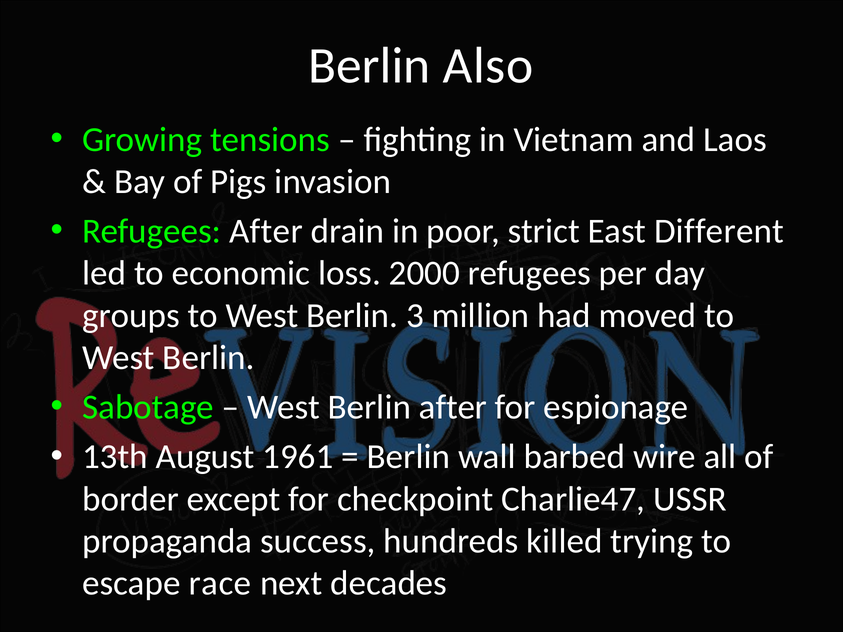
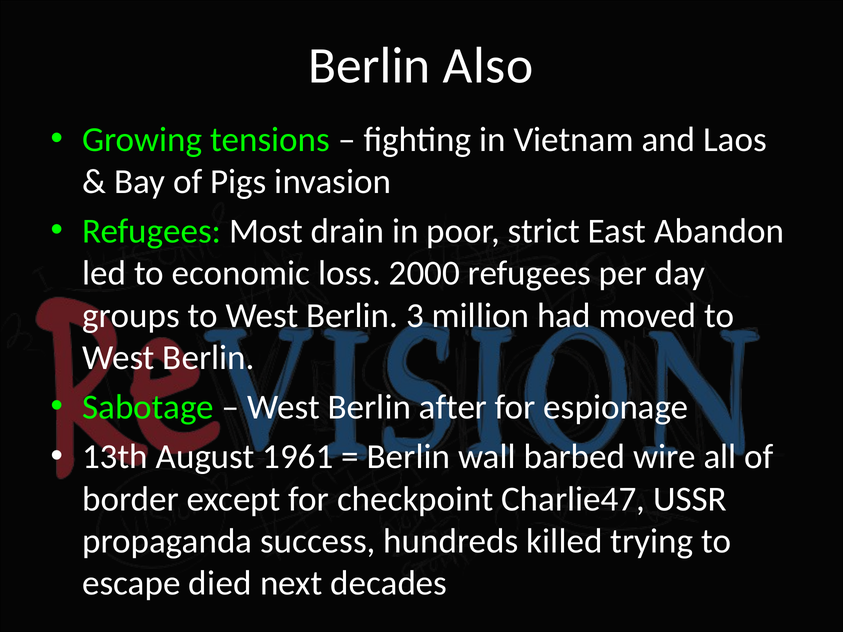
Refugees After: After -> Most (266, 231)
Different: Different -> Abandon (719, 231)
race: race -> died (220, 584)
